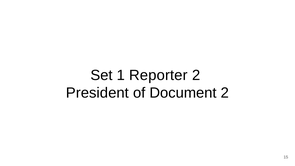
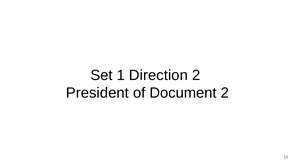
Reporter: Reporter -> Direction (158, 75)
